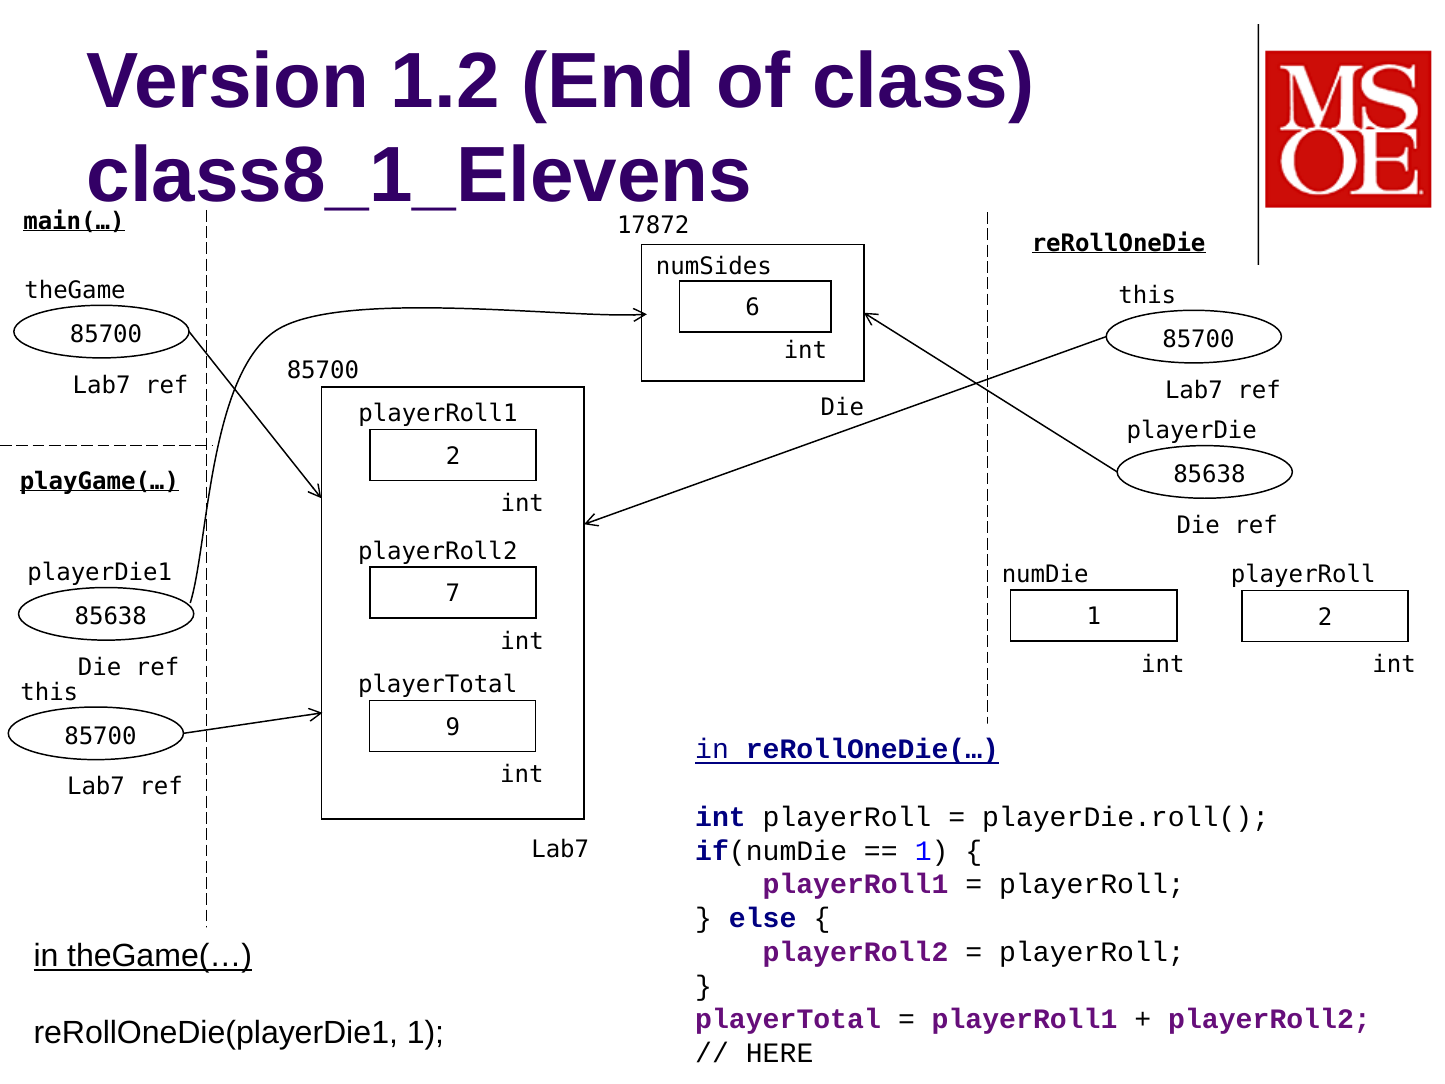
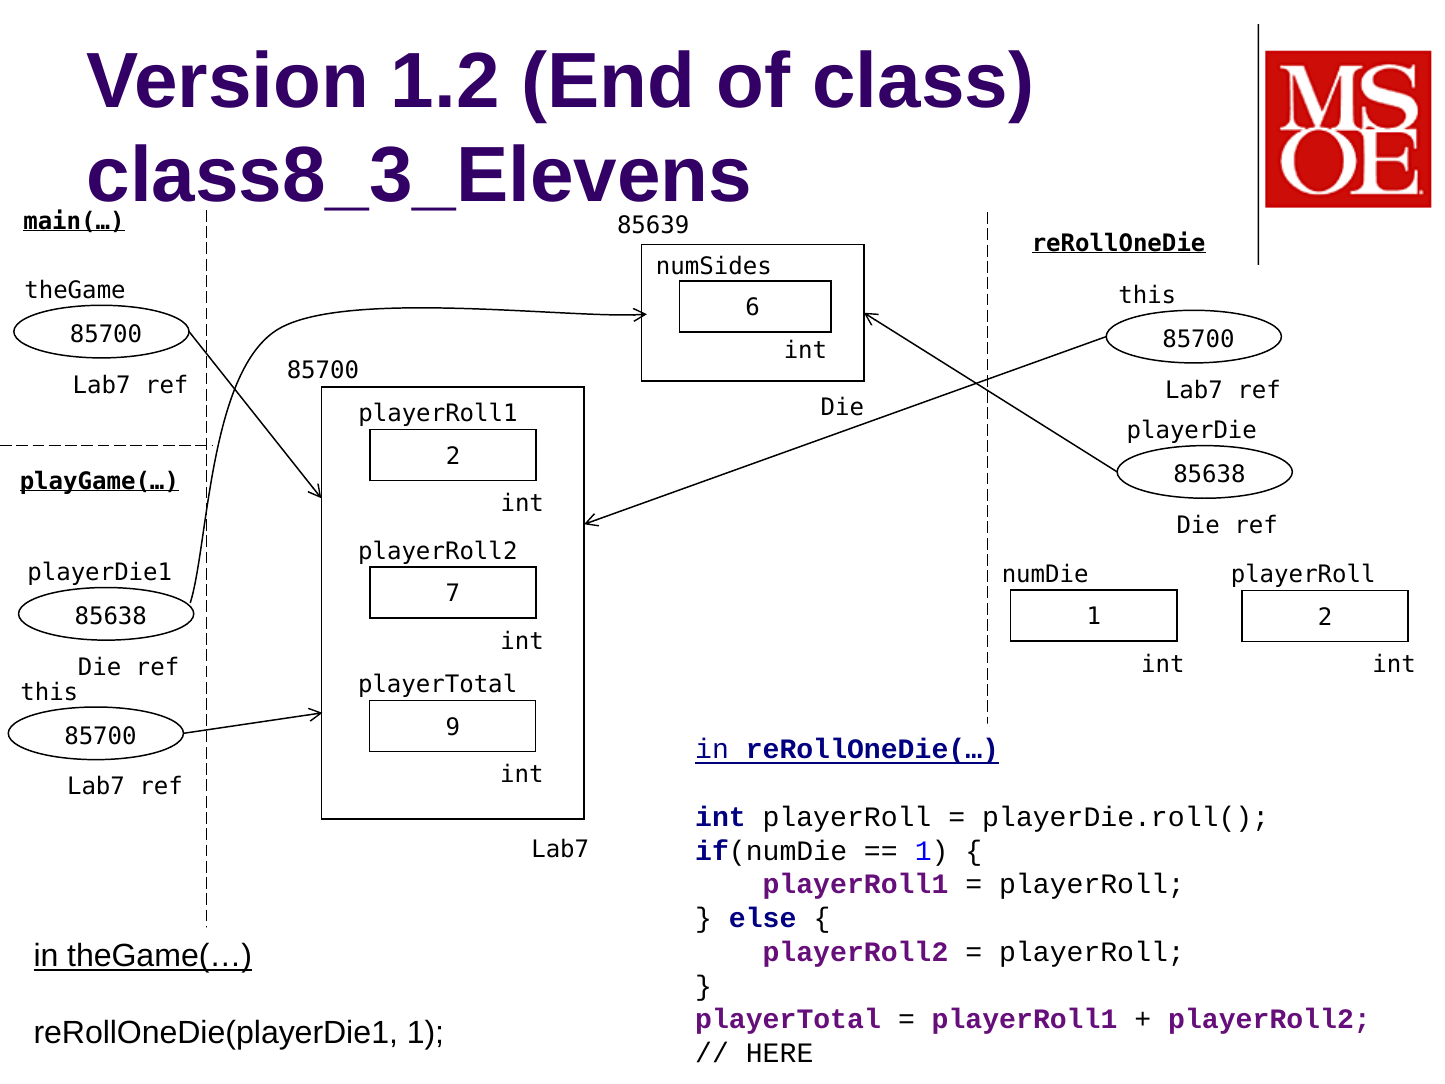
class8_1_Elevens: class8_1_Elevens -> class8_3_Elevens (419, 175)
17872: 17872 -> 85639 (653, 225)
